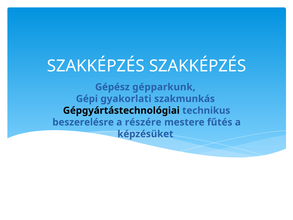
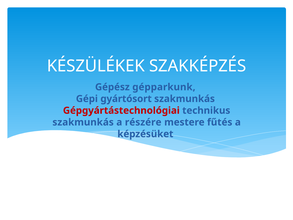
SZAKKÉPZÉS: SZAKKÉPZÉS -> KÉSZÜLÉKEK (96, 66)
gyakorlati: gyakorlati -> gyártósort (126, 99)
Gépgyártástechnológiai colour: black -> red (121, 110)
beszerelésre: beszerelésre -> szakmunkás (83, 122)
